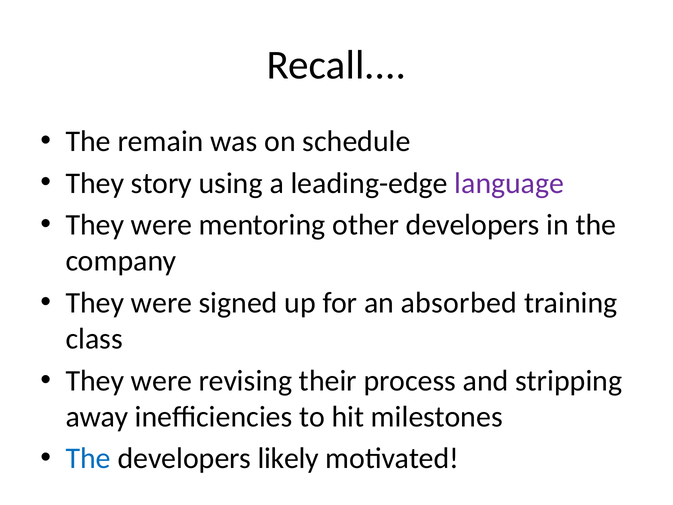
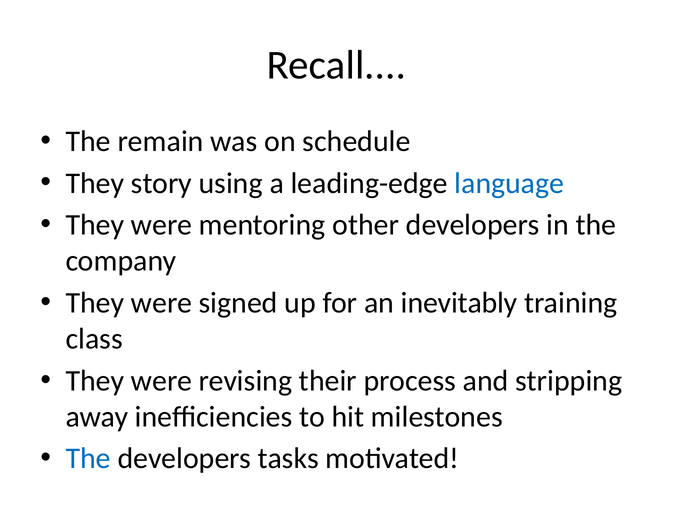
language colour: purple -> blue (509, 183)
absorbed: absorbed -> inevitably (459, 303)
likely: likely -> tasks (288, 458)
